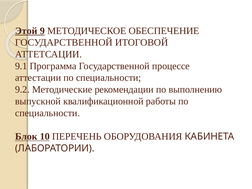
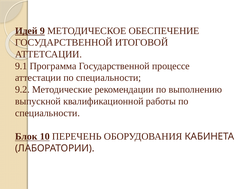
Этой: Этой -> Идей (26, 31)
